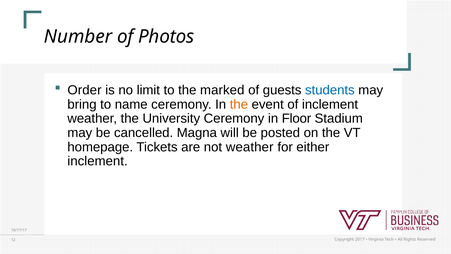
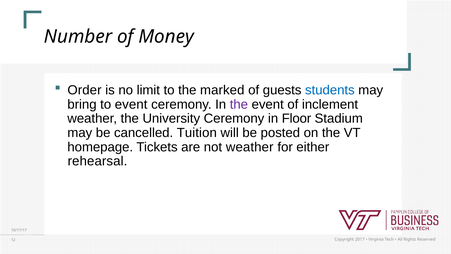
Photos: Photos -> Money (166, 37)
to name: name -> event (131, 104)
the colour: orange -> purple (239, 104)
Magna: Magna -> Tuition (197, 133)
inclement: inclement -> rehearsal (97, 161)
